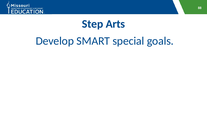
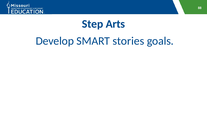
special: special -> stories (128, 41)
